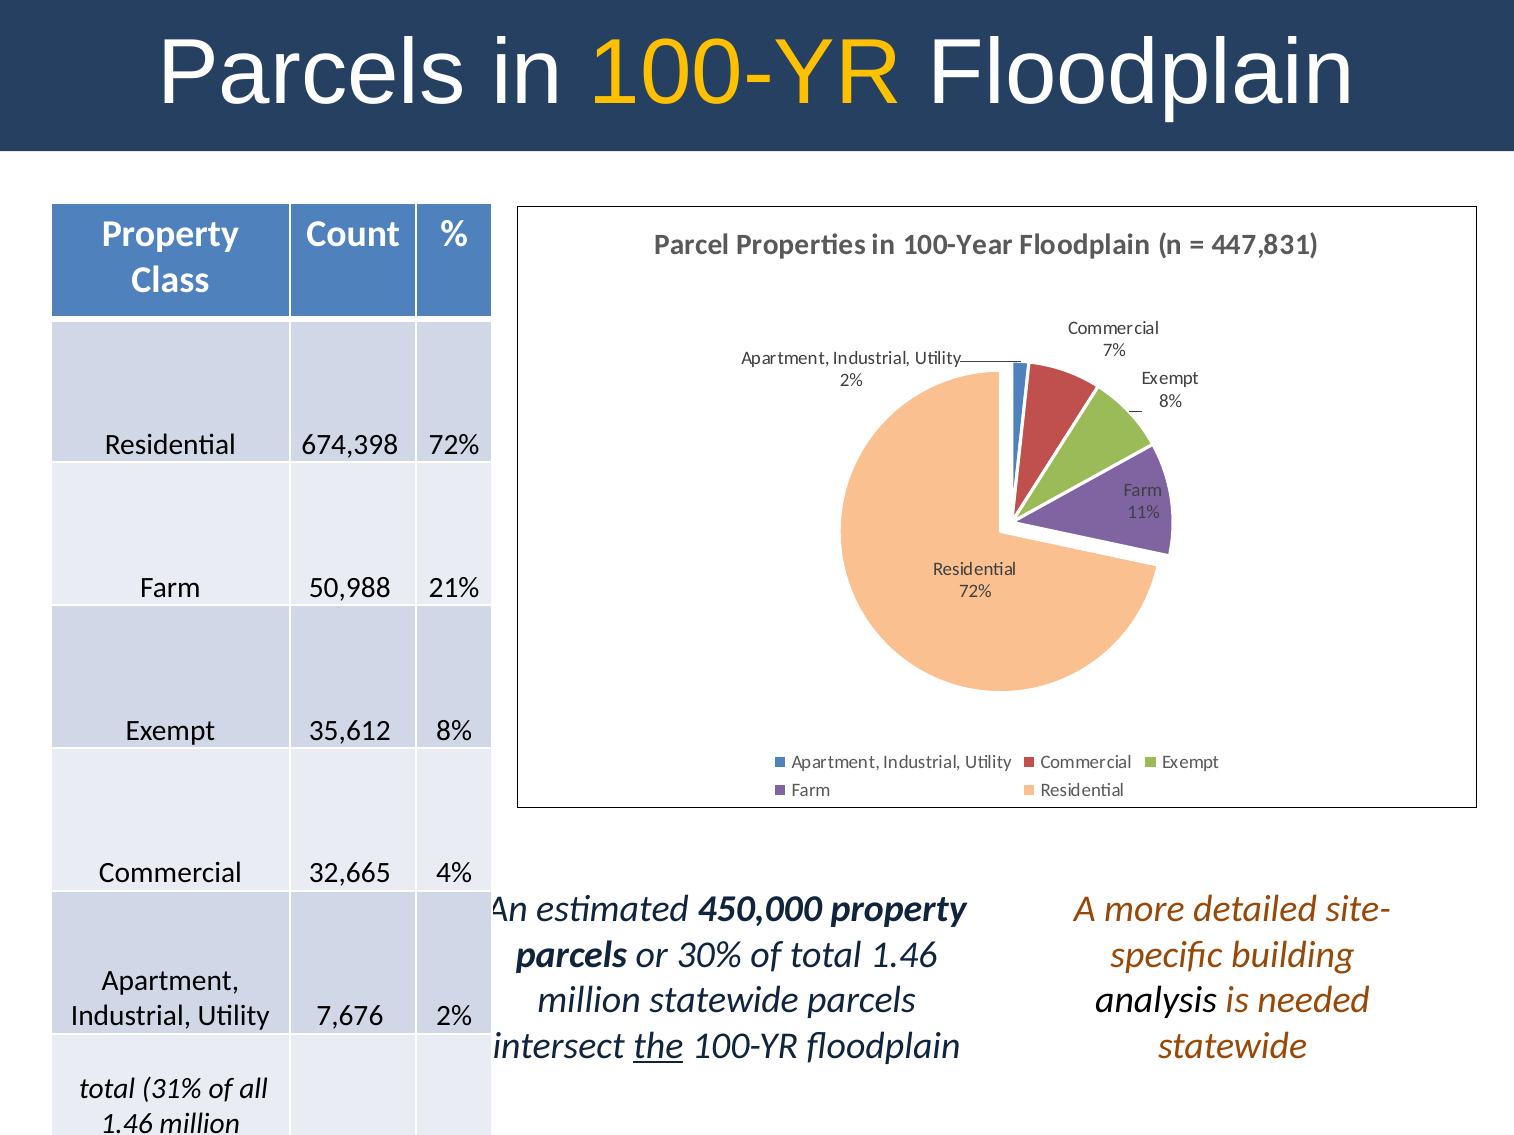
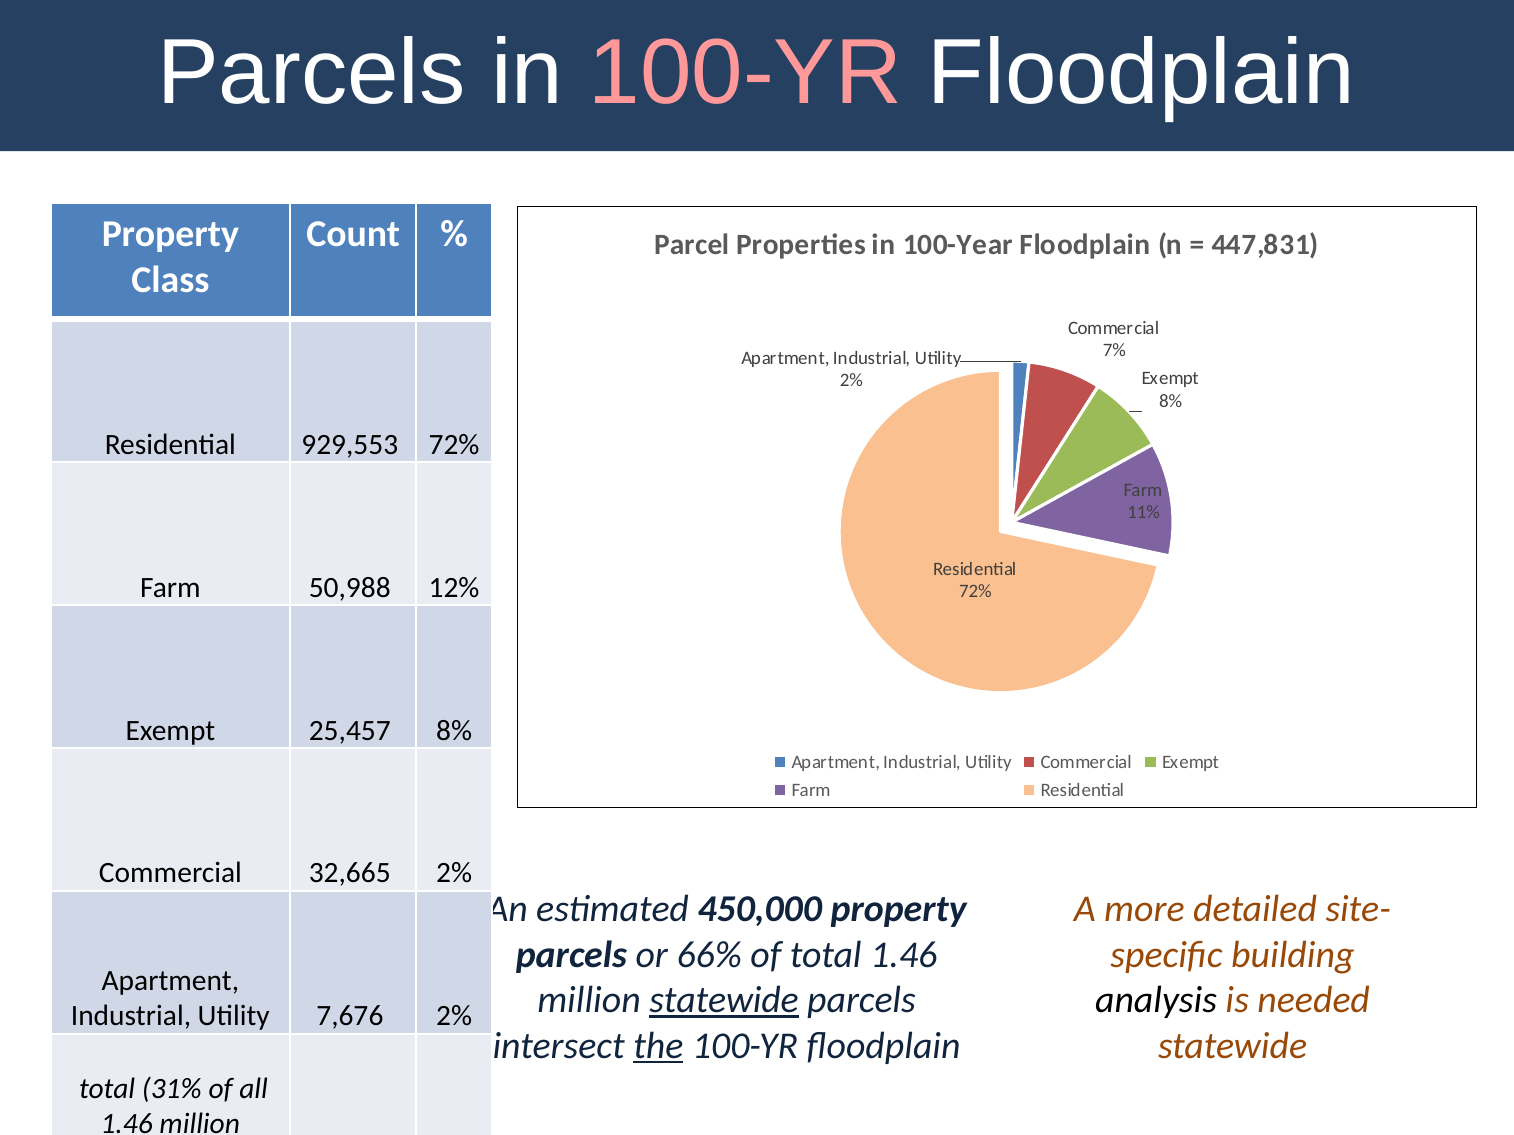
100-YR colour: yellow -> pink (746, 73)
674,398: 674,398 -> 929,553 (350, 445)
21%: 21% -> 12% (454, 588)
35,612: 35,612 -> 25,457 (350, 731)
32,665 4%: 4% -> 2% (454, 874)
30%: 30% -> 66% (709, 955)
statewide underline: none -> present (724, 1001)
